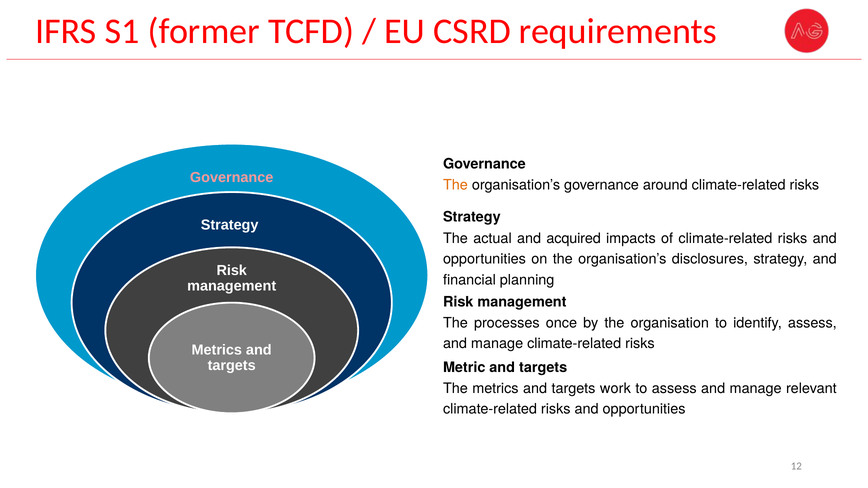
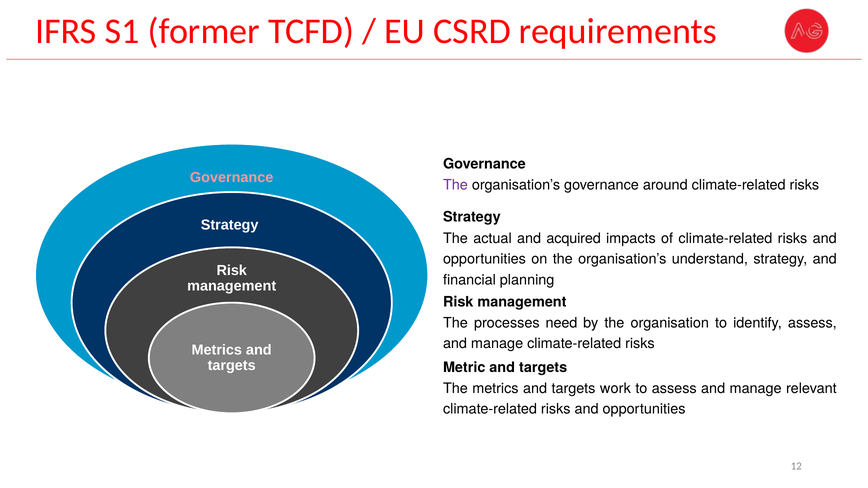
The colour: orange -> purple (455, 185)
disclosures: disclosures -> understand (710, 259)
once: once -> need (561, 323)
